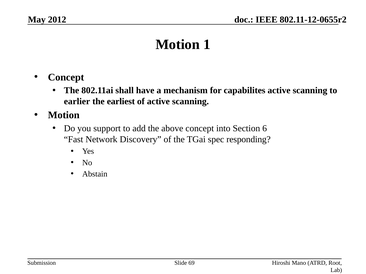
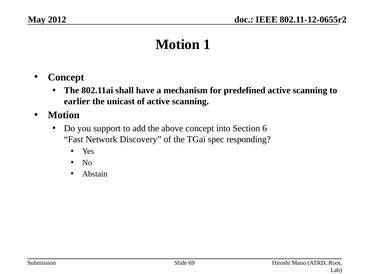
capabilites: capabilites -> predefined (245, 91)
earliest: earliest -> unicast (121, 102)
